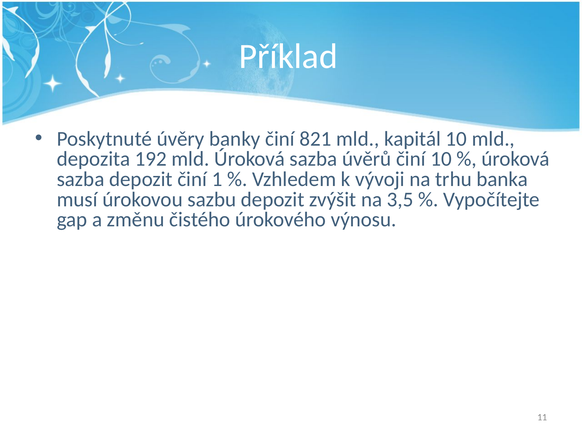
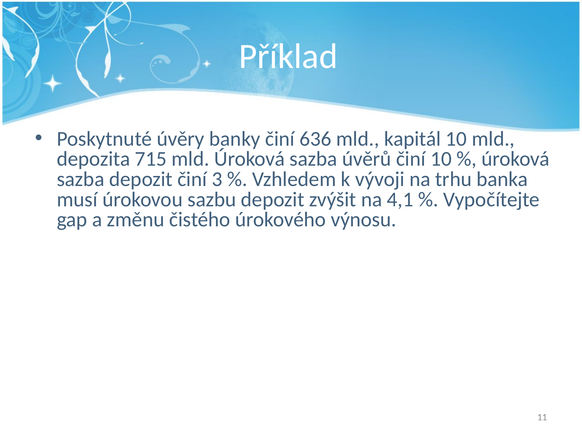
821: 821 -> 636 (315, 139)
192: 192 -> 715 (151, 159)
1: 1 -> 3 (217, 179)
3,5: 3,5 -> 4,1 (400, 199)
